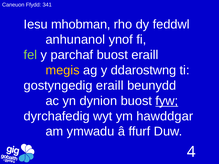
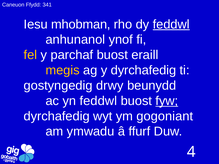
feddwl underline: none -> present (171, 24)
fel colour: light green -> yellow (30, 55)
y ddarostwng: ddarostwng -> dyrchafedig (143, 70)
gostyngedig eraill: eraill -> drwy (110, 86)
yn dynion: dynion -> feddwl (98, 101)
hawddgar: hawddgar -> gogoniant (165, 116)
